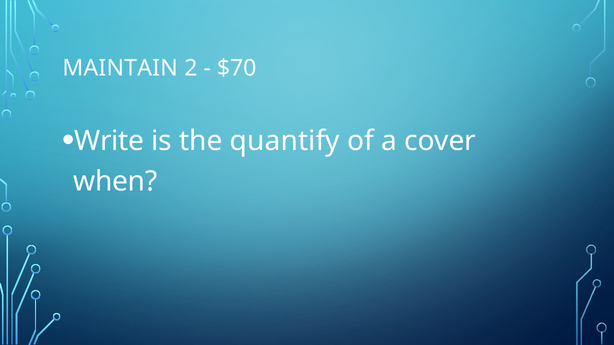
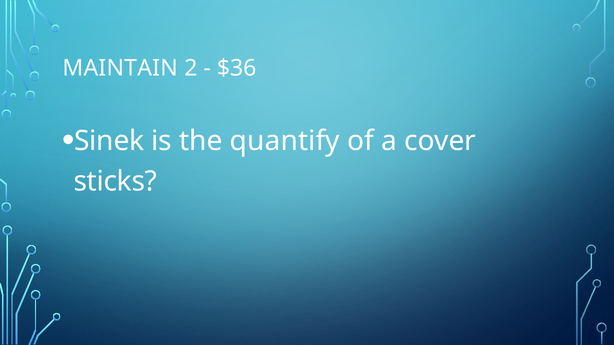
$70: $70 -> $36 (237, 68)
Write: Write -> Sinek (109, 141)
when: when -> sticks (115, 182)
